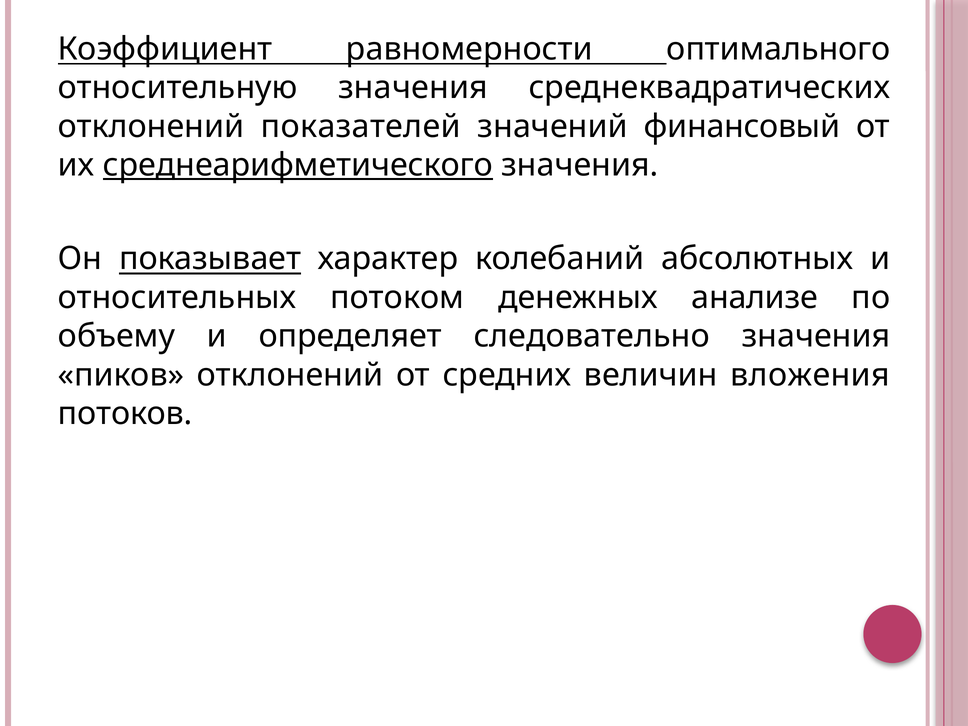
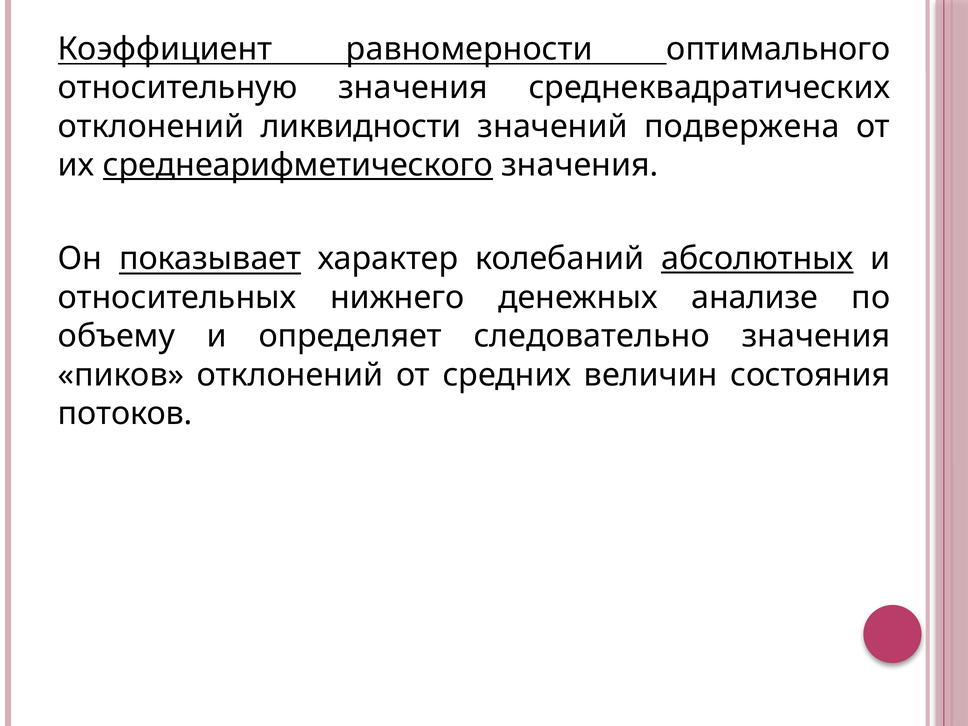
показателей: показателей -> ликвидности (361, 127)
финансовый: финансовый -> подвержена (742, 127)
абсолютных underline: none -> present (757, 259)
потоком: потоком -> нижнего (397, 298)
вложения: вложения -> состояния (810, 375)
